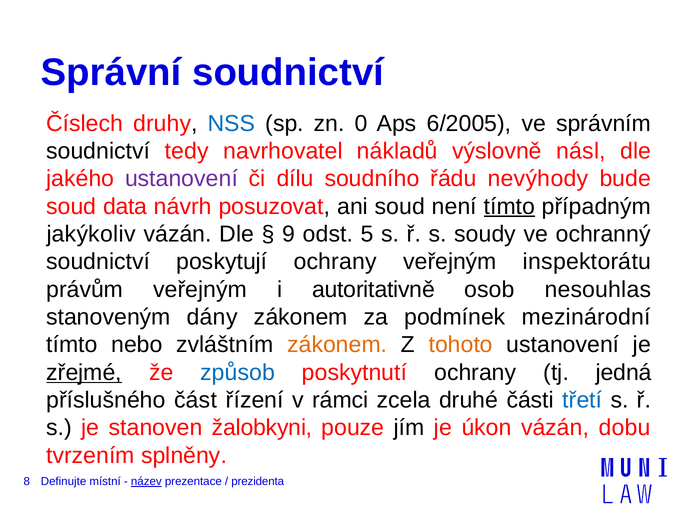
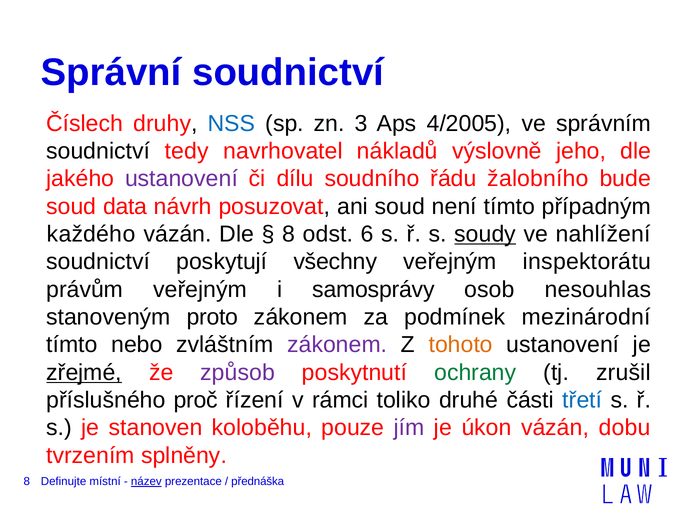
0: 0 -> 3 (361, 123)
6/2005: 6/2005 -> 4/2005 (469, 123)
násl: násl -> jeho (581, 151)
nevýhody: nevýhody -> žalobního (538, 179)
tímto underline: present -> none (509, 206)
jakýkoliv: jakýkoliv -> každého (91, 234)
9: 9 -> 8 (289, 234)
5: 5 -> 6 (367, 234)
soudy underline: none -> present (485, 234)
ochranný: ochranný -> nahlížení (603, 234)
poskytují ochrany: ochrany -> všechny (335, 262)
autoritativně: autoritativně -> samosprávy (373, 289)
dány: dány -> proto (212, 317)
zákonem colour: orange -> purple (337, 345)
způsob colour: blue -> purple (238, 372)
ochrany colour: black -> green (475, 372)
jedná: jedná -> zrušil (624, 372)
část: část -> proč (196, 400)
zcela: zcela -> toliko (404, 400)
žalobkyni: žalobkyni -> koloběhu (262, 428)
jím colour: black -> purple (409, 428)
prezidenta: prezidenta -> přednáška (258, 482)
